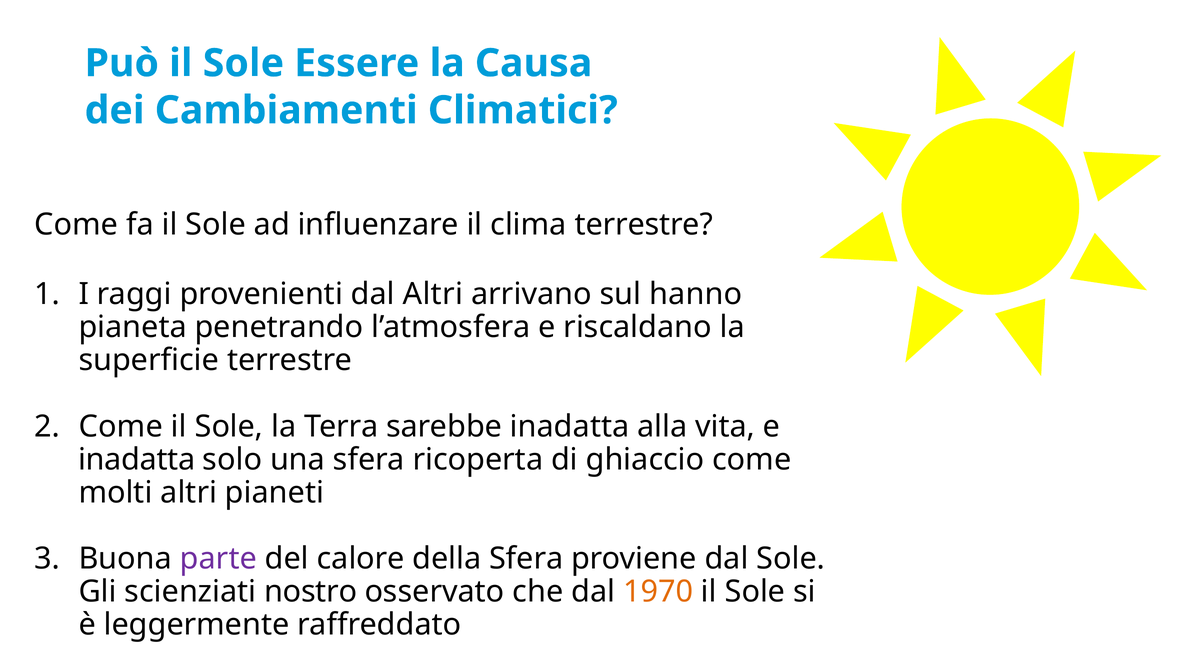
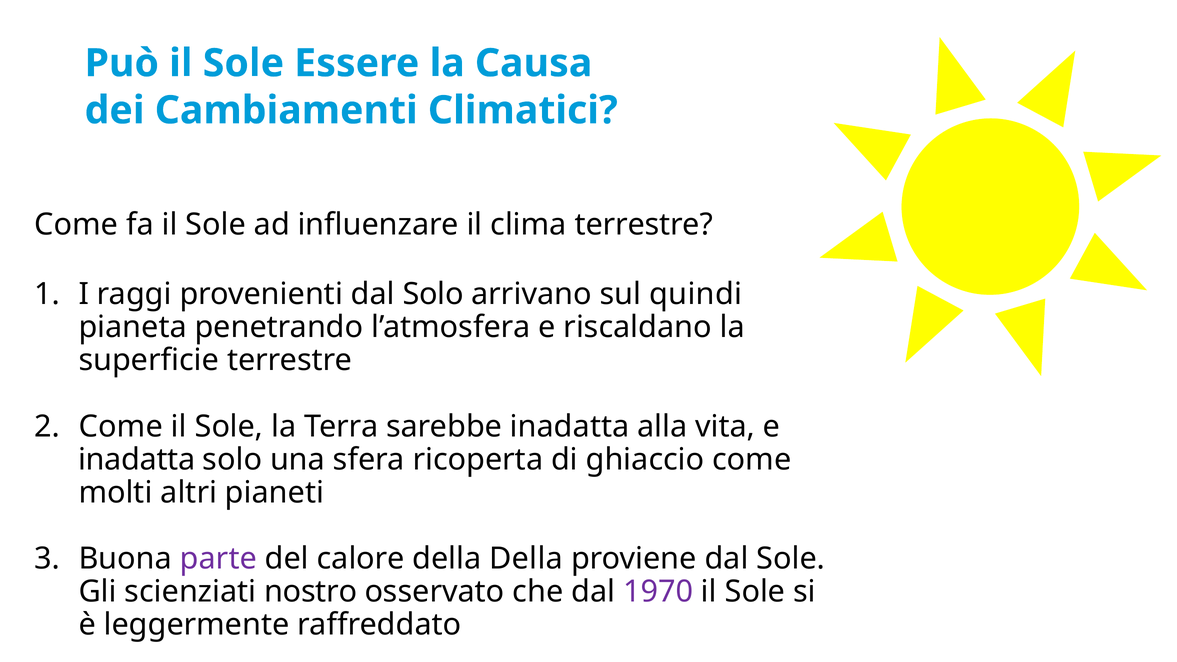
dal Altri: Altri -> Solo (433, 294)
hanno: hanno -> quindi (696, 294)
della Sfera: Sfera -> Della (526, 559)
1970 colour: orange -> purple (658, 592)
